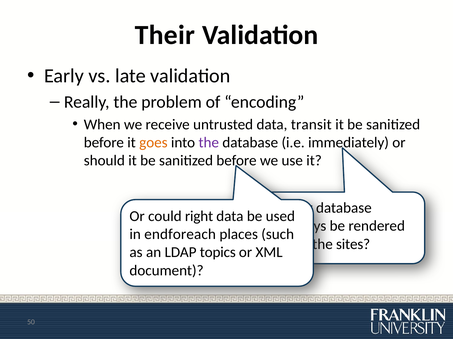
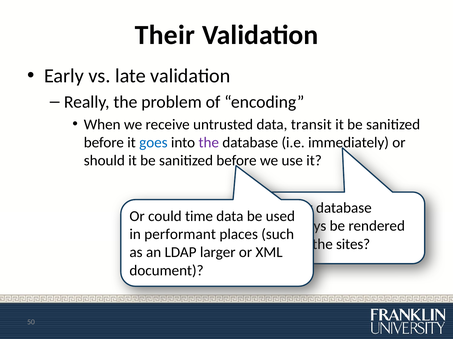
goes colour: orange -> blue (153, 143)
right: right -> time (199, 217)
endforeach: endforeach -> performant (180, 235)
topics: topics -> larger (218, 253)
